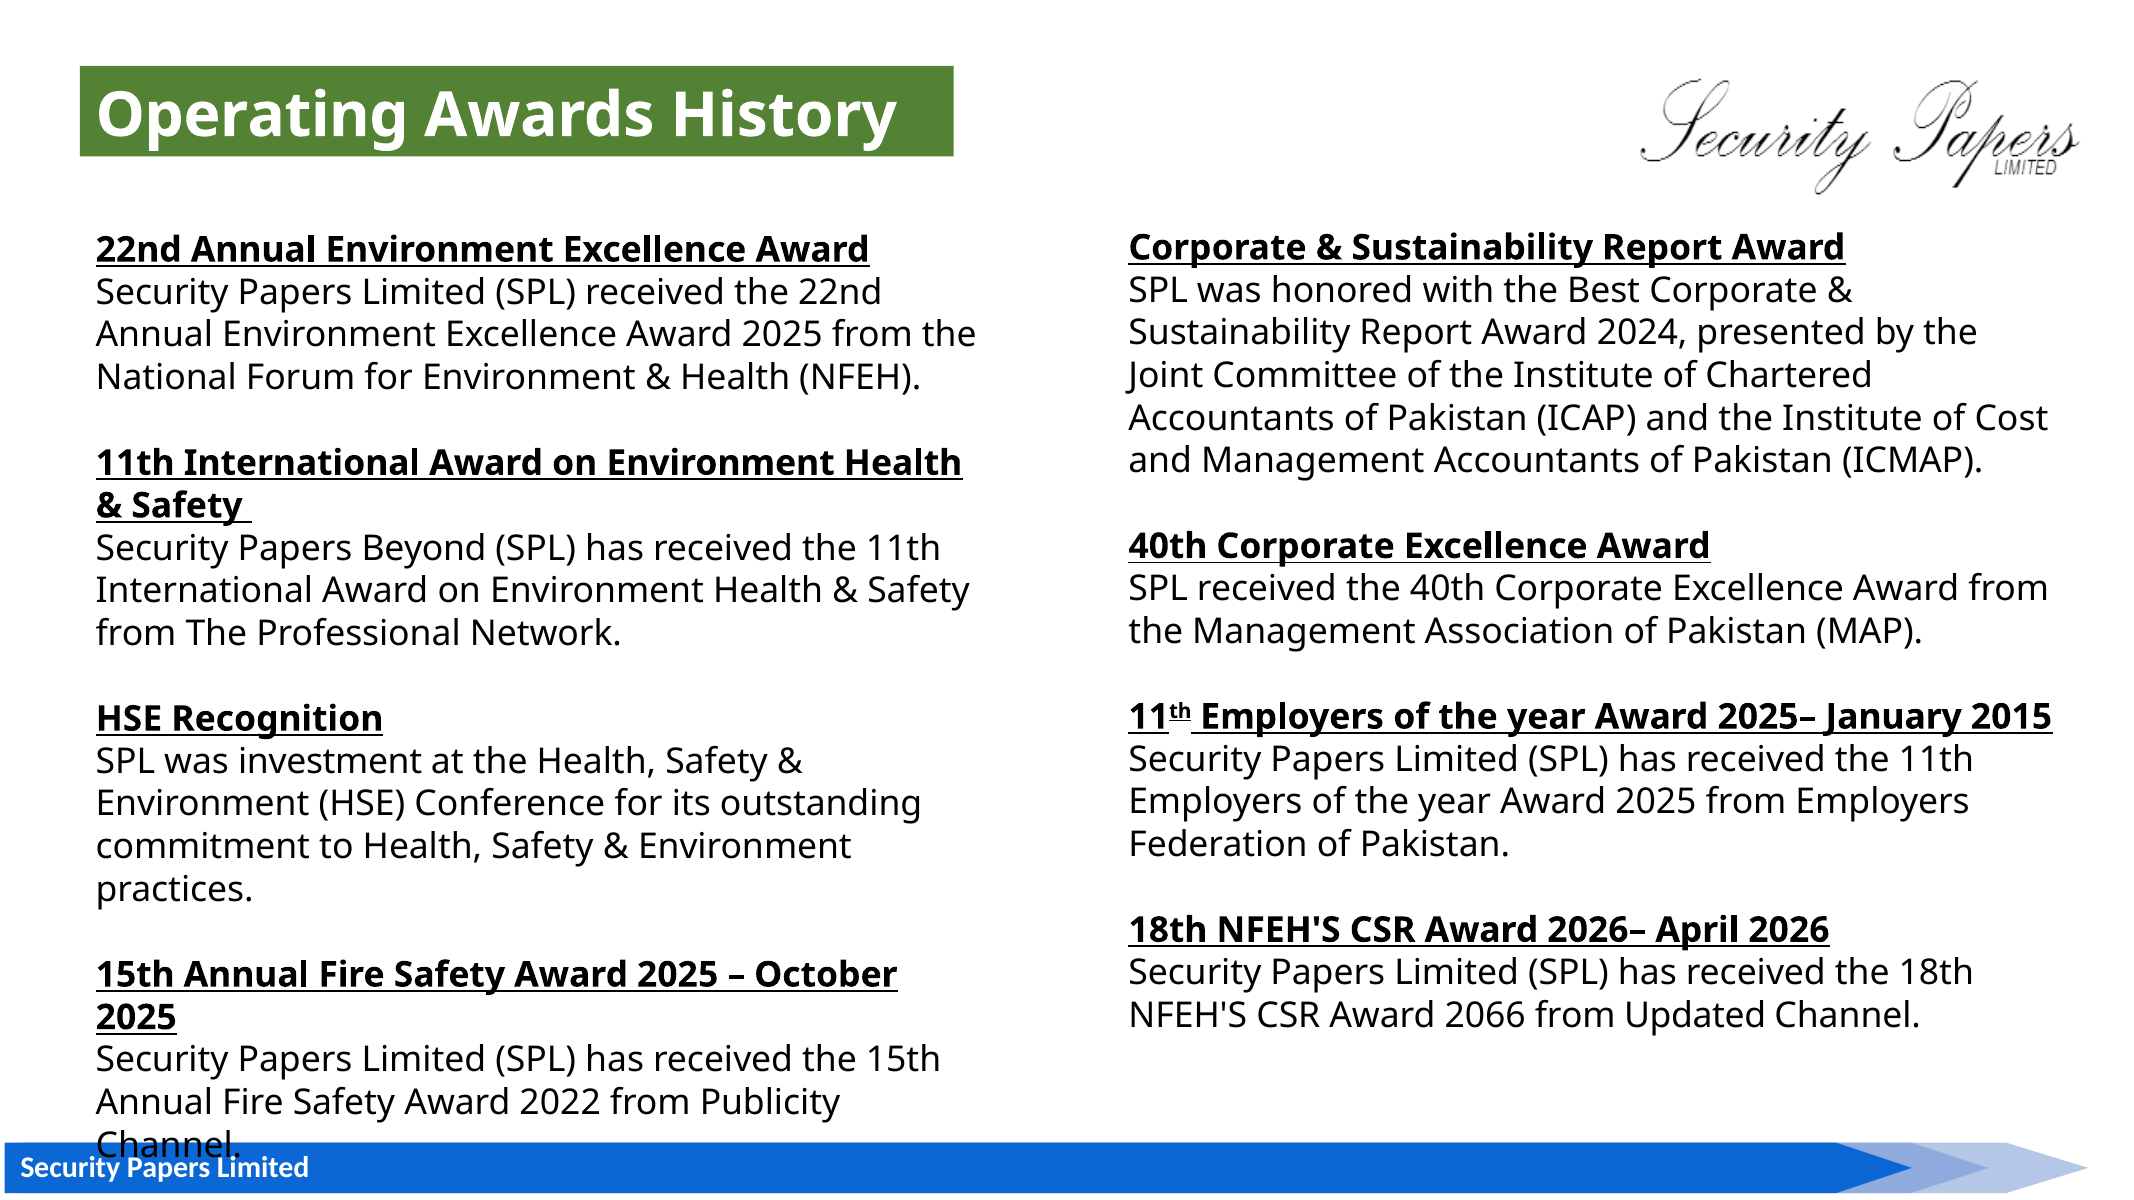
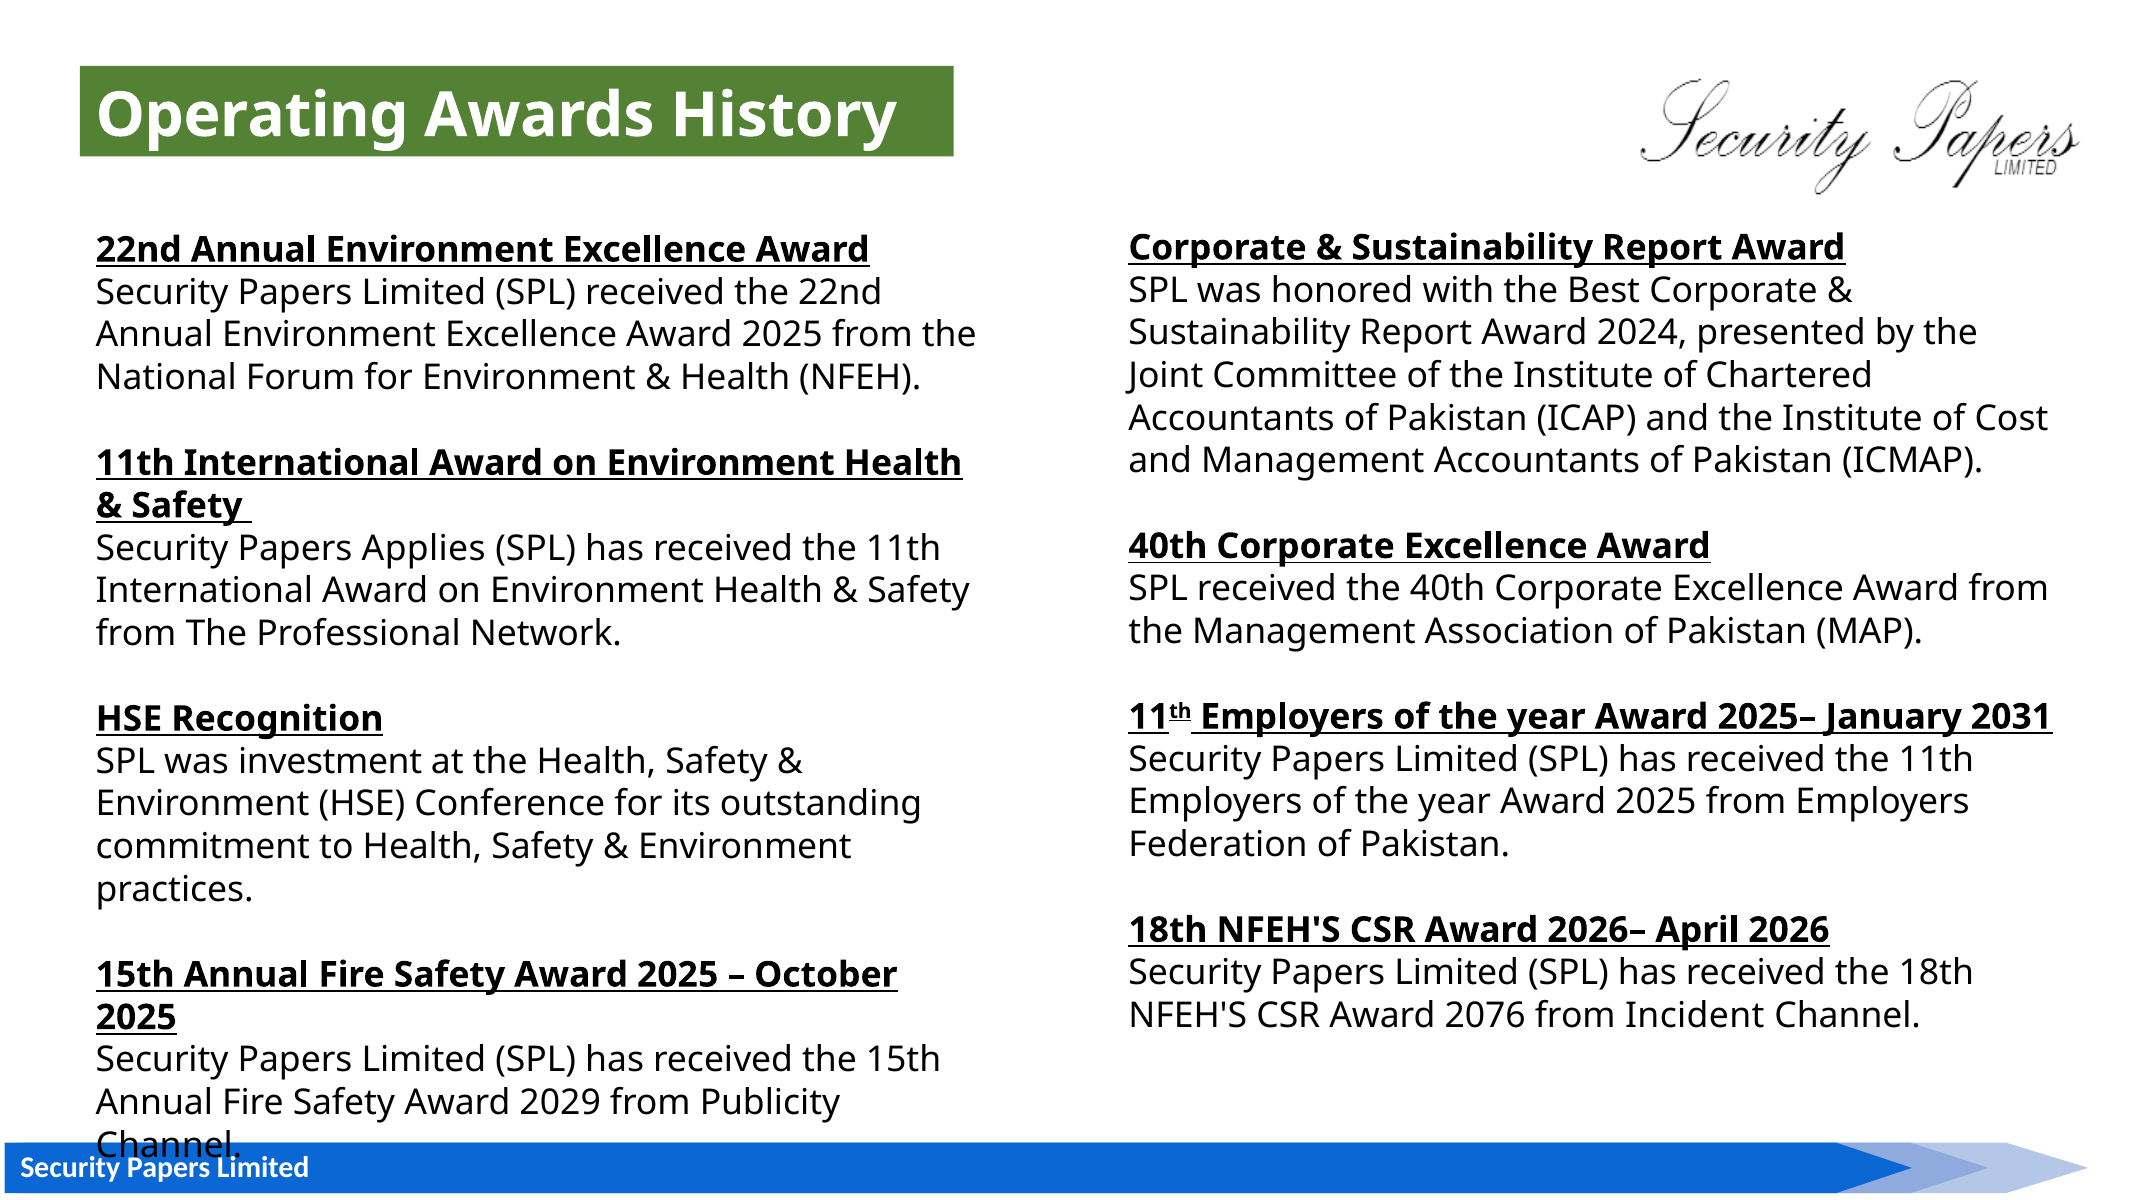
Beyond: Beyond -> Applies (424, 549)
2015: 2015 -> 2031 (2011, 717)
2066: 2066 -> 2076 (1485, 1016)
Updated: Updated -> Incident (1695, 1016)
2022: 2022 -> 2029 (560, 1103)
